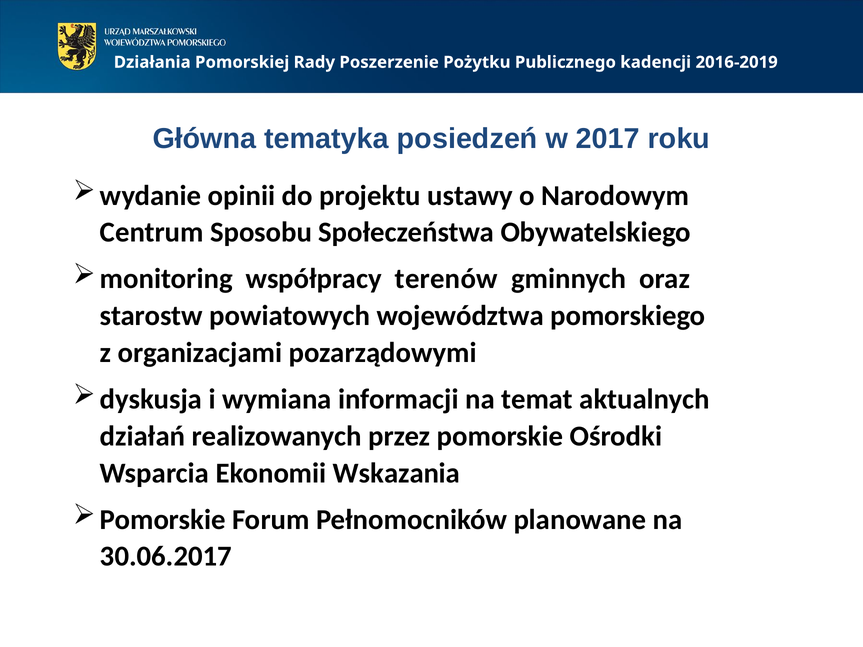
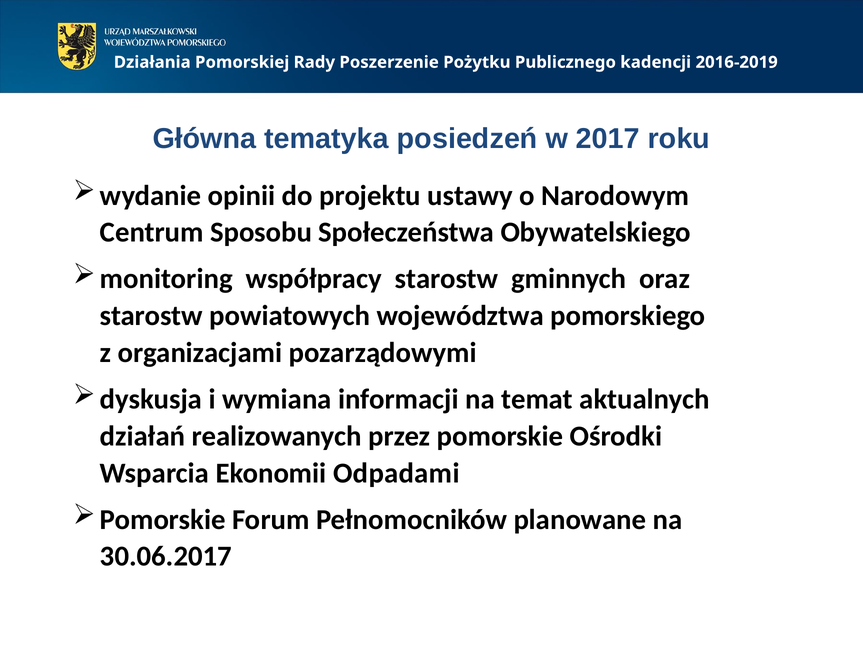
współpracy terenów: terenów -> starostw (447, 279)
Wskazania: Wskazania -> Odpadami (396, 473)
